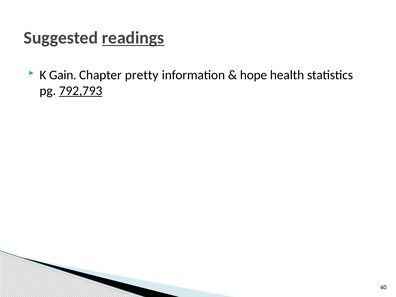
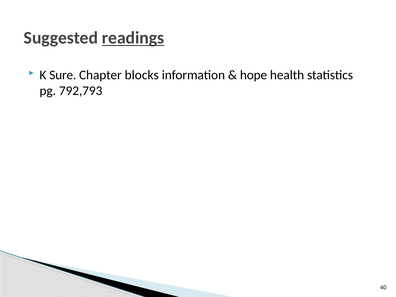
Gain: Gain -> Sure (63, 75)
pretty: pretty -> blocks (142, 75)
792,793 underline: present -> none (81, 91)
